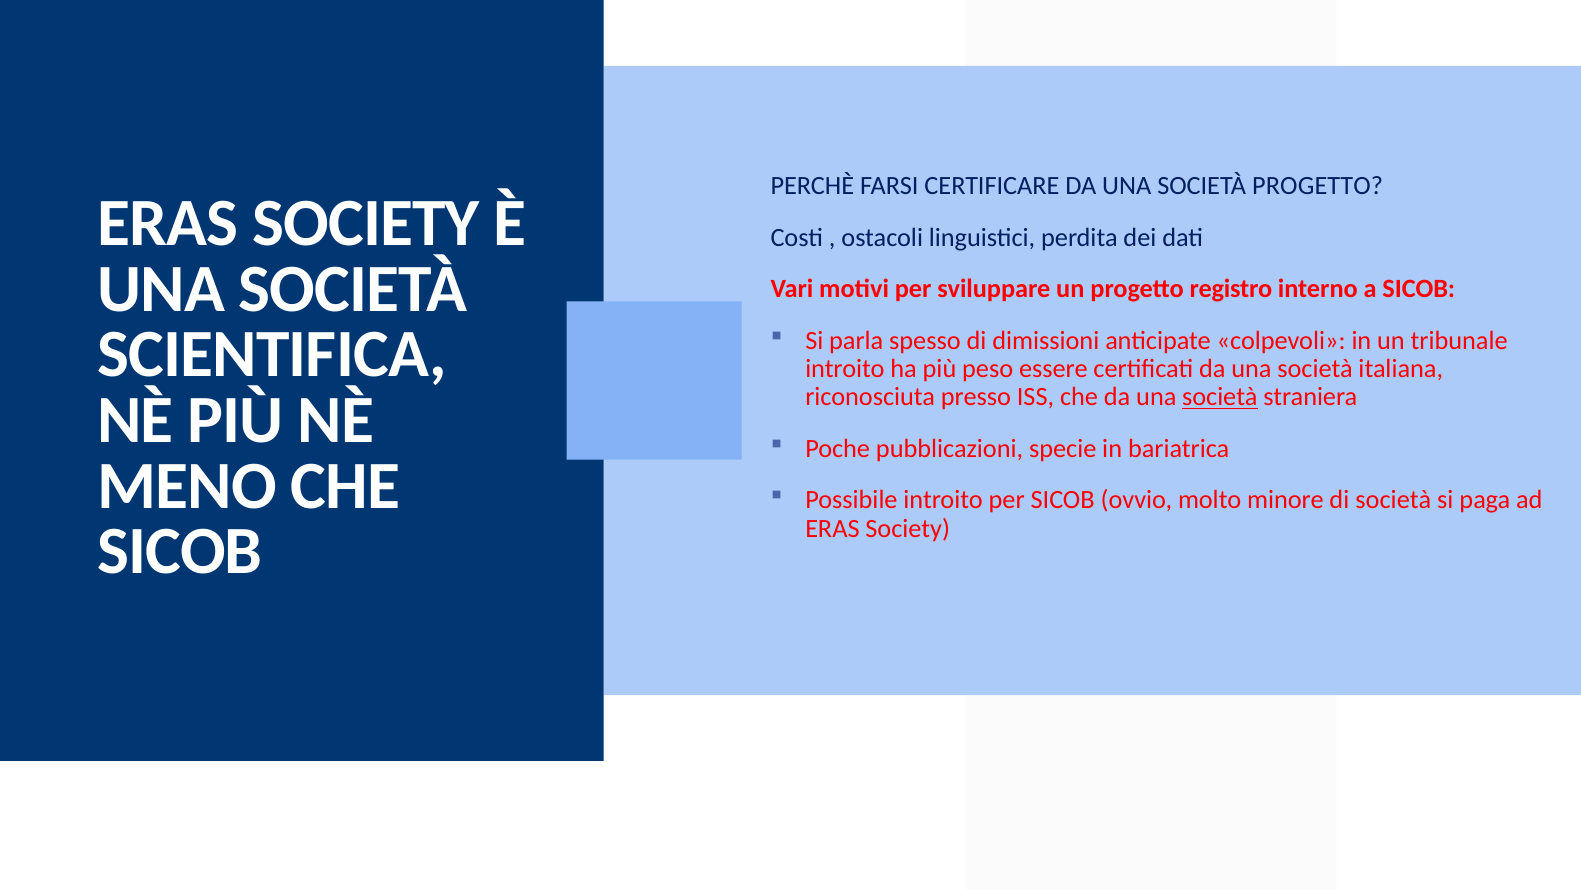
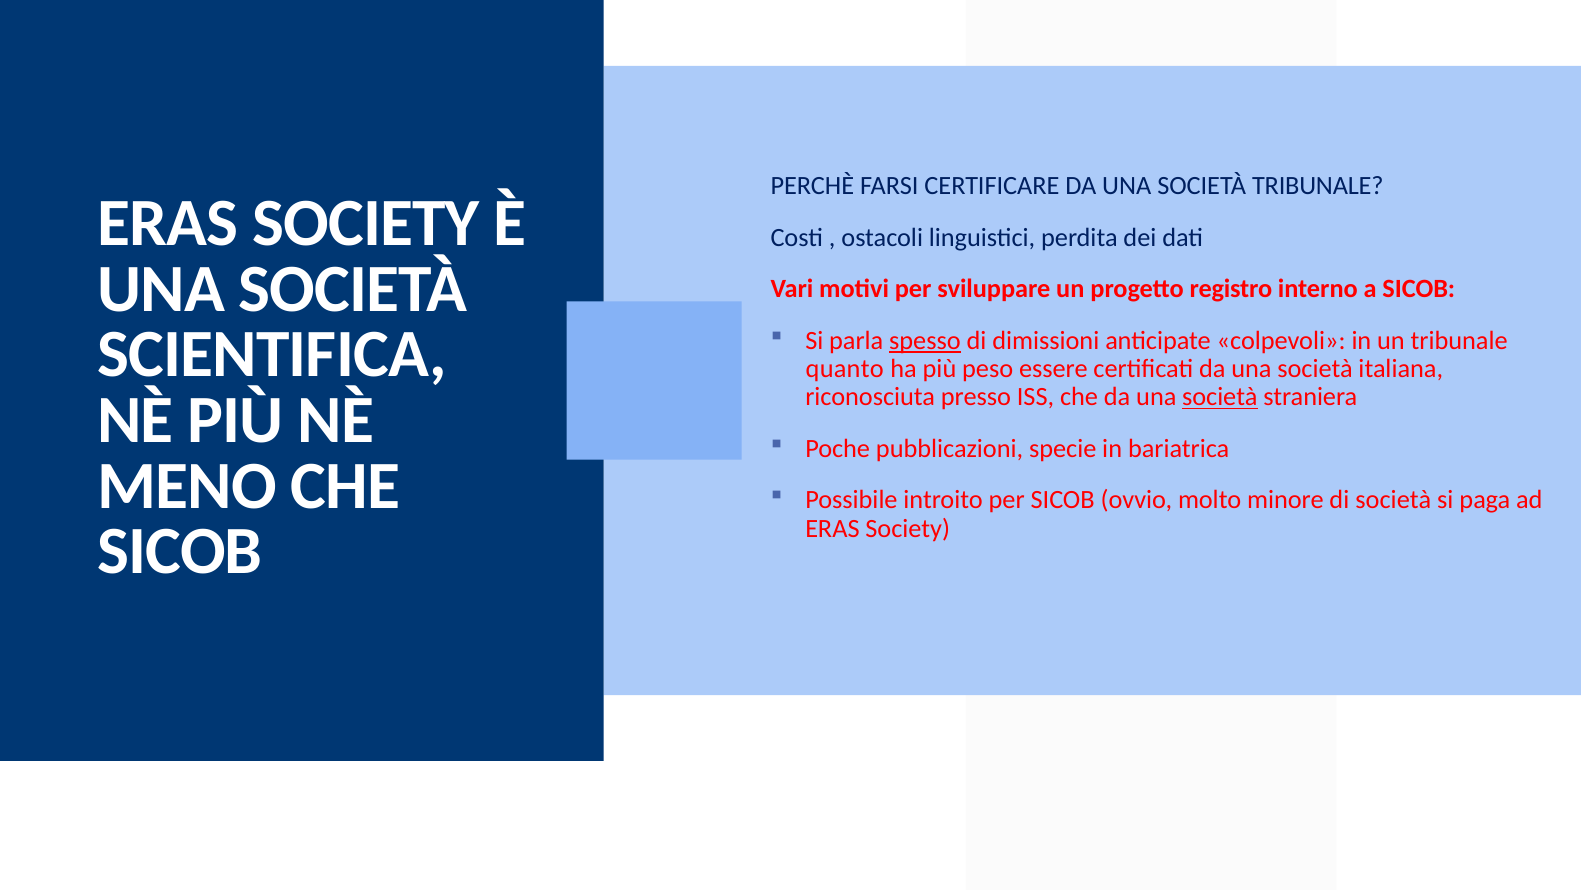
SOCIETÀ PROGETTO: PROGETTO -> TRIBUNALE (1318, 186)
spesso underline: none -> present (925, 340)
introito: introito -> quanto (845, 369)
